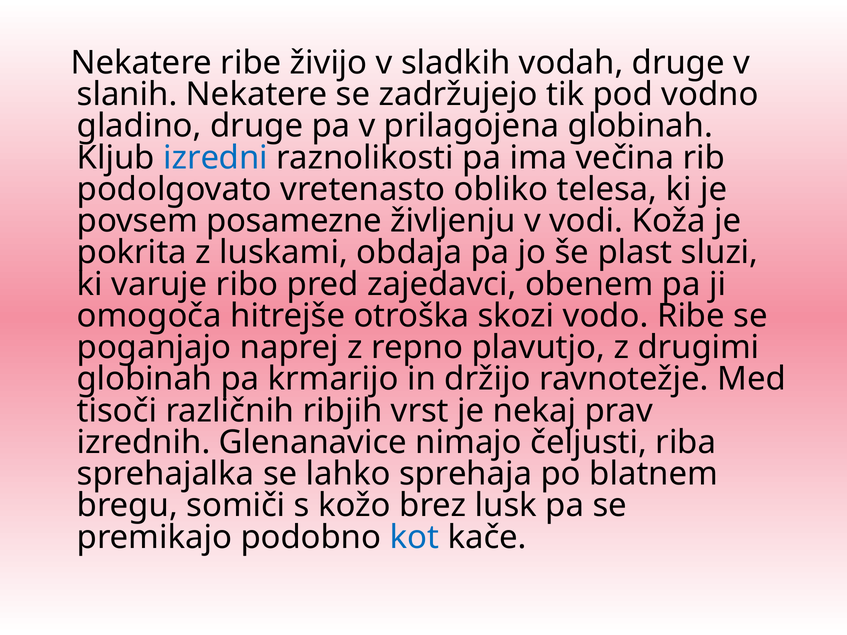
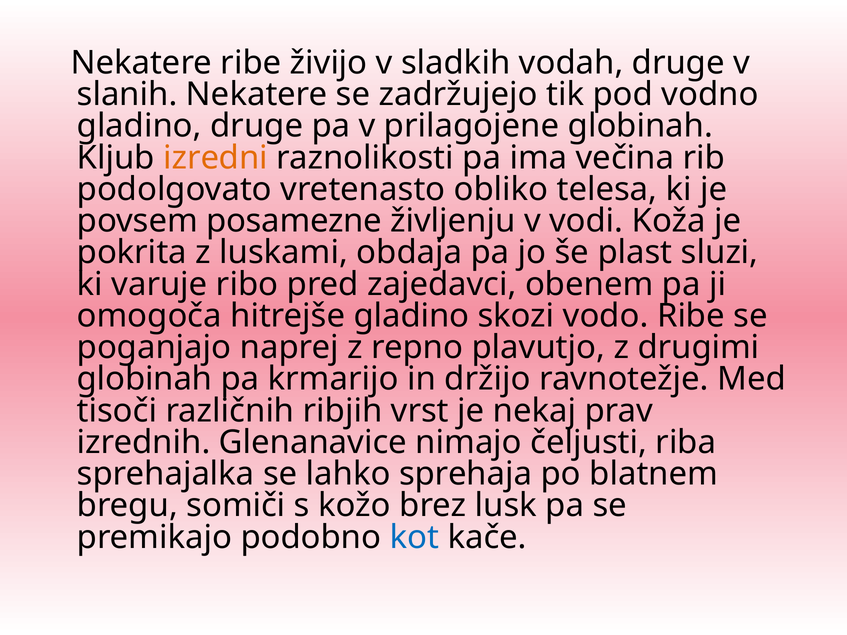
prilagojena: prilagojena -> prilagojene (472, 126)
izredni colour: blue -> orange (216, 158)
hitrejše otroška: otroška -> gladino (411, 316)
